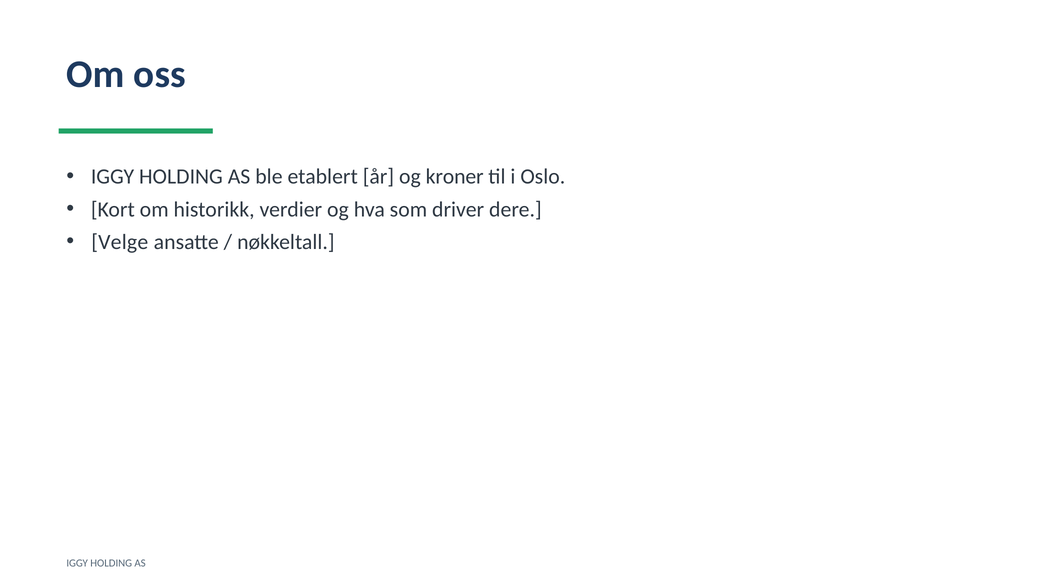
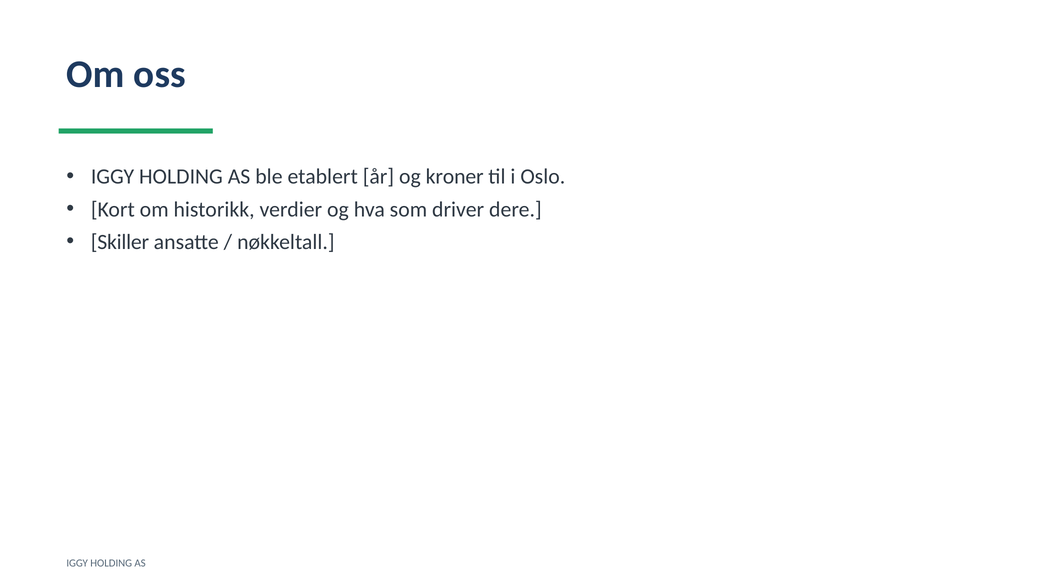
Velge: Velge -> Skiller (120, 242)
